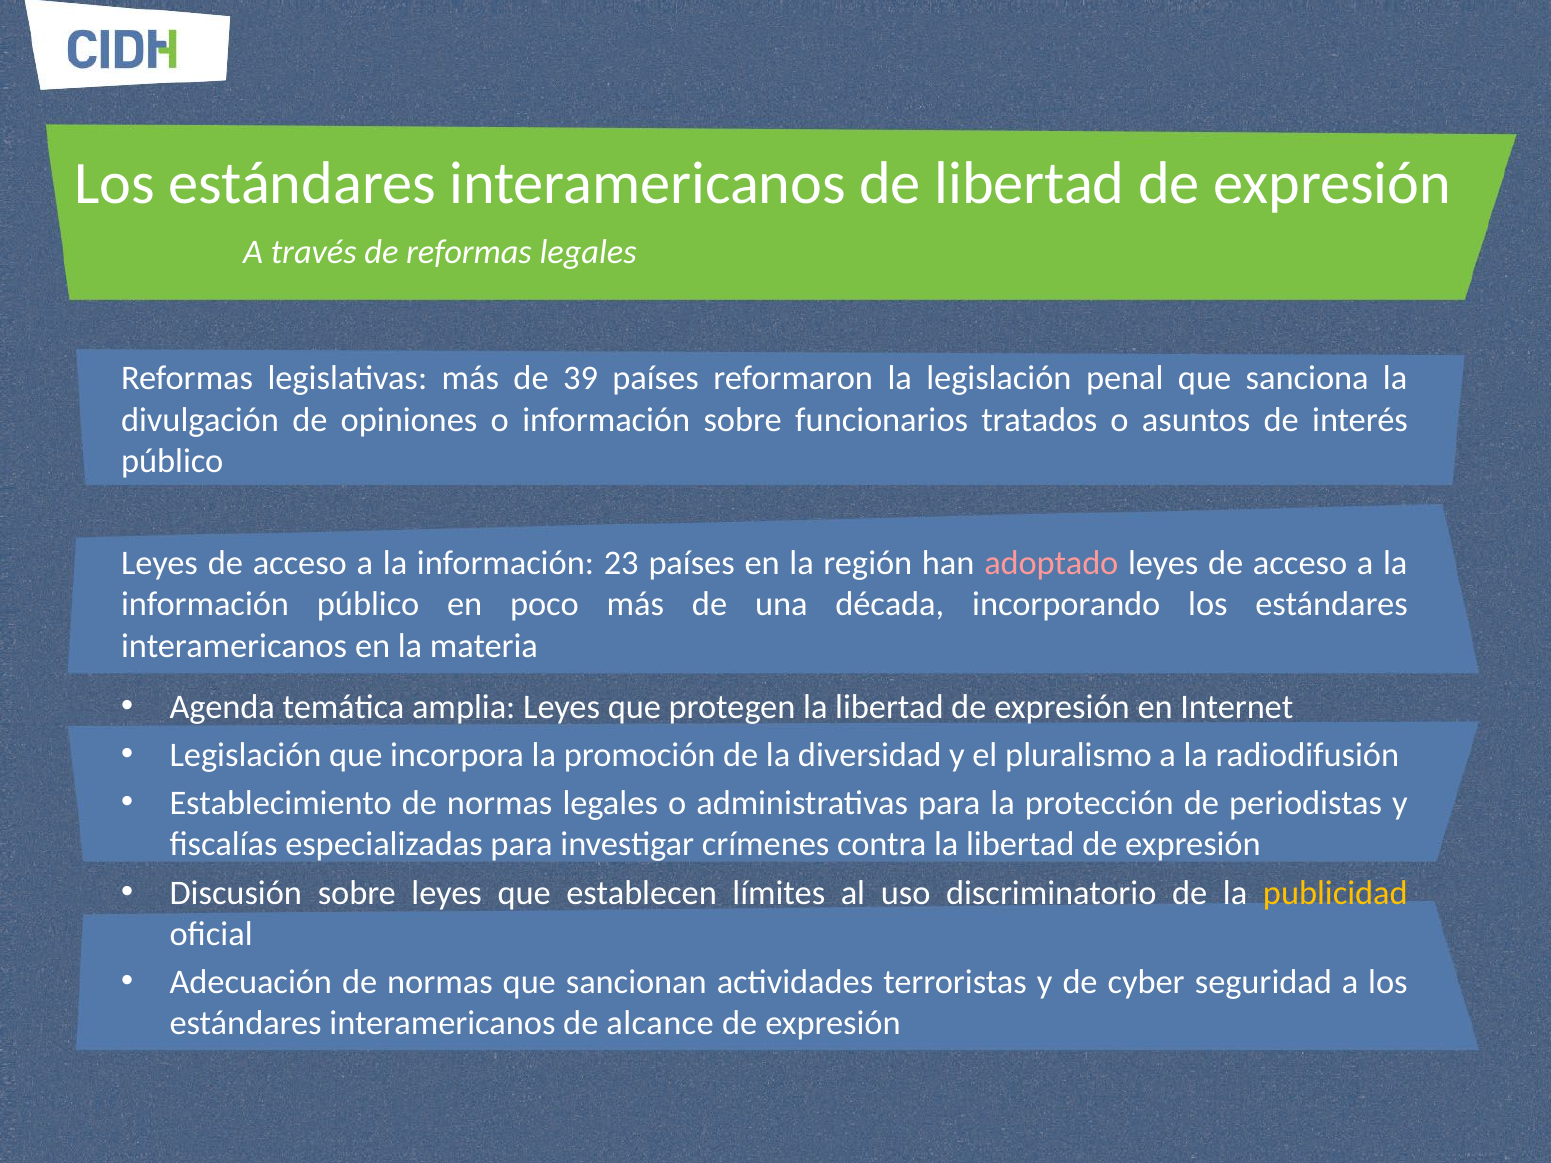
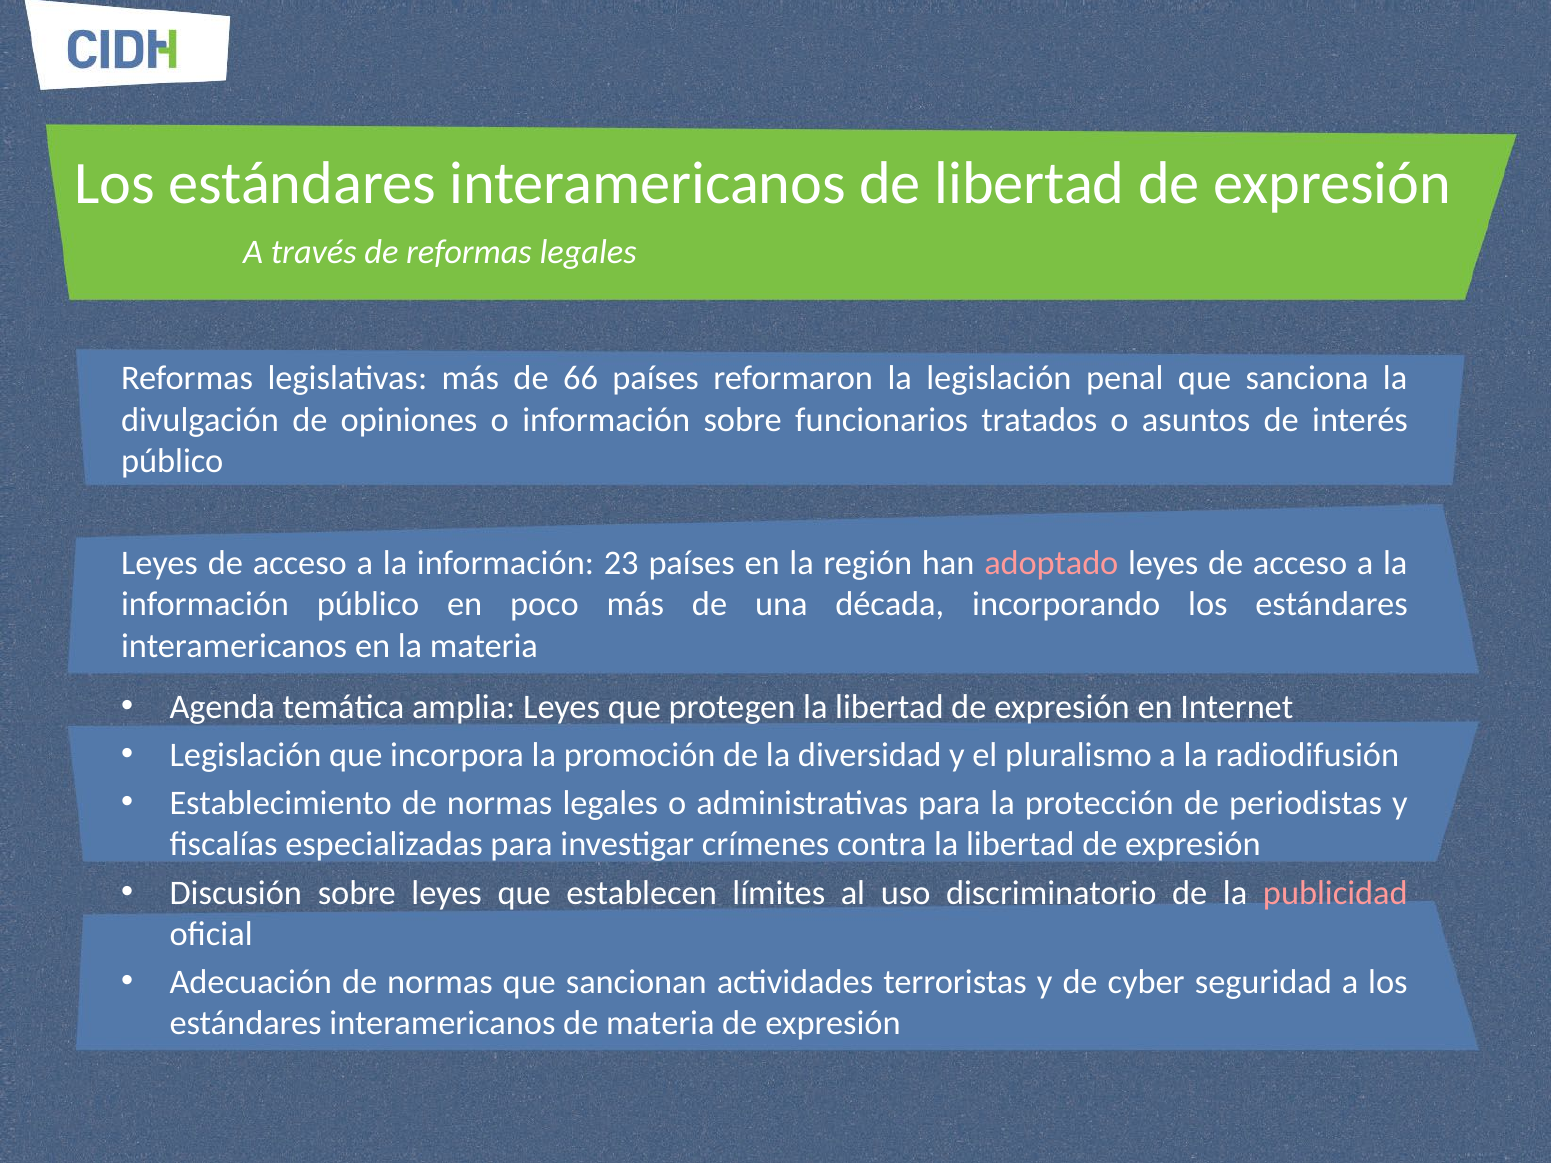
39: 39 -> 66 (581, 379)
publicidad colour: yellow -> pink (1335, 893)
de alcance: alcance -> materia (660, 1024)
